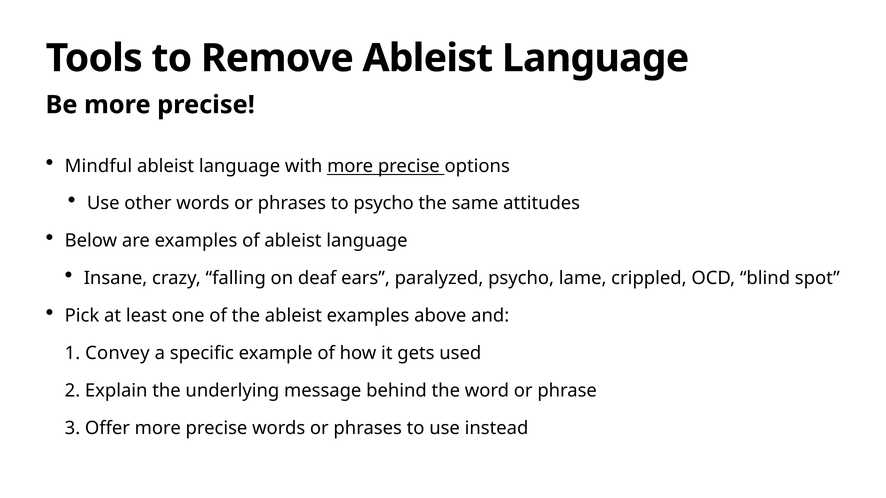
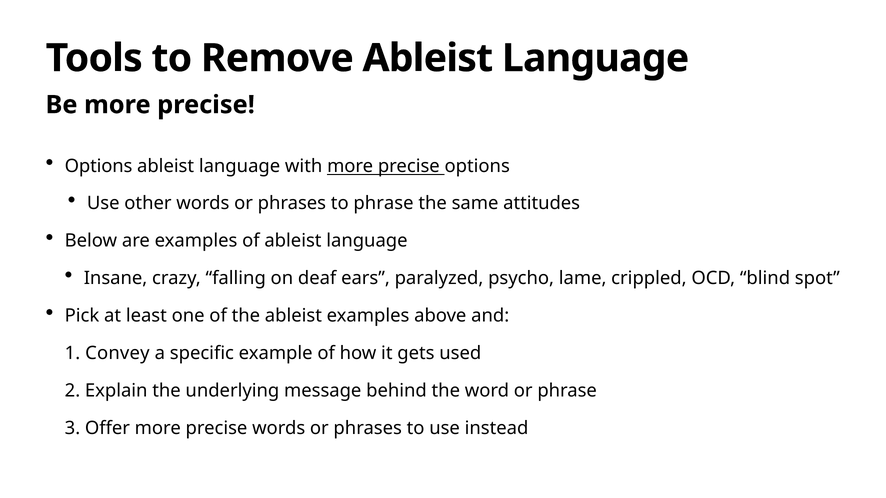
Mindful: Mindful -> Options (99, 166)
to psycho: psycho -> phrase (384, 204)
